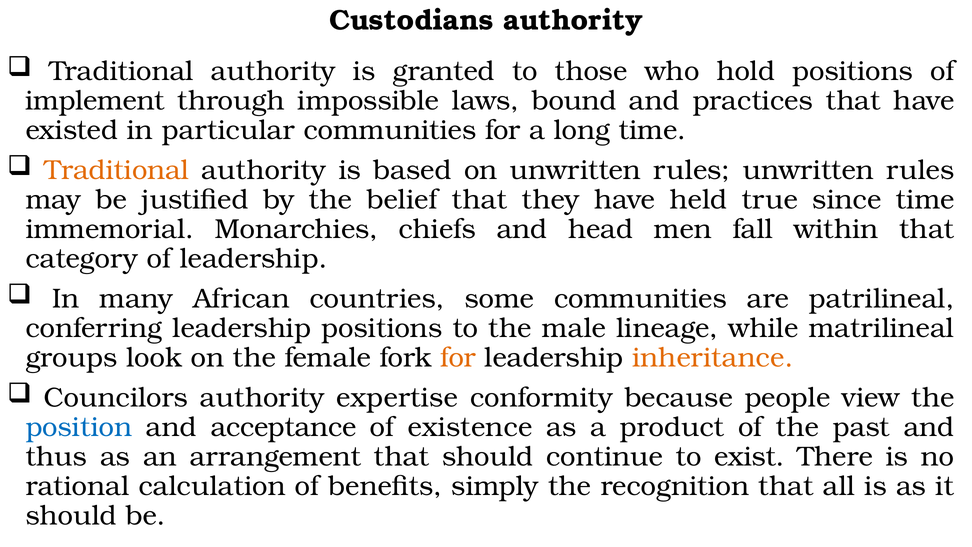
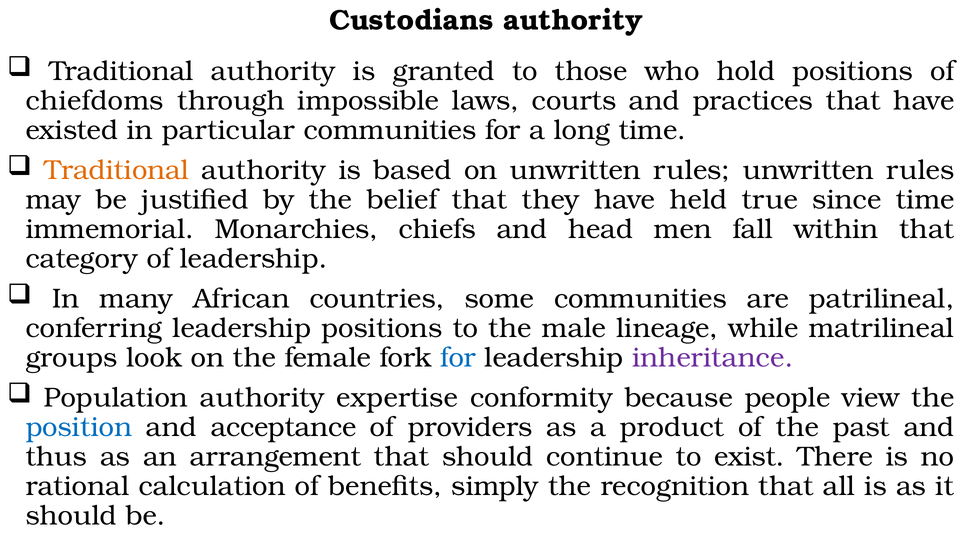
implement: implement -> chiefdoms (95, 101)
bound: bound -> courts (574, 101)
for colour: orange -> blue (458, 358)
inheritance colour: orange -> purple (713, 358)
Councilors: Councilors -> Population (116, 397)
existence: existence -> providers (470, 427)
